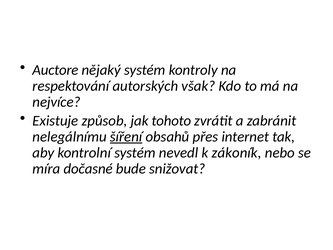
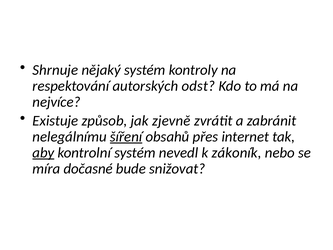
Auctore: Auctore -> Shrnuje (55, 70)
však: však -> odst (198, 86)
tohoto: tohoto -> zjevně (171, 121)
aby underline: none -> present (43, 152)
